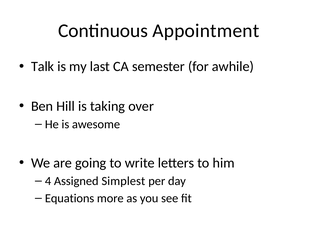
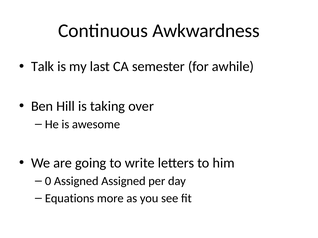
Appointment: Appointment -> Awkwardness (206, 31)
4: 4 -> 0 (48, 181)
Assigned Simplest: Simplest -> Assigned (123, 181)
